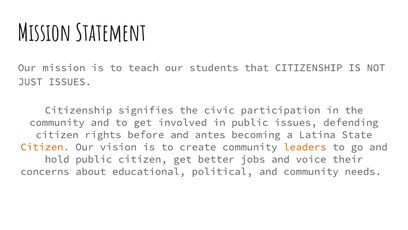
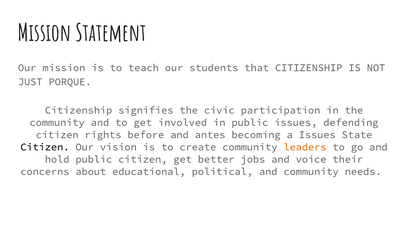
JUST ISSUES: ISSUES -> PORQUE (70, 82)
a Latina: Latina -> Issues (317, 134)
Citizen colour: orange -> black (45, 147)
